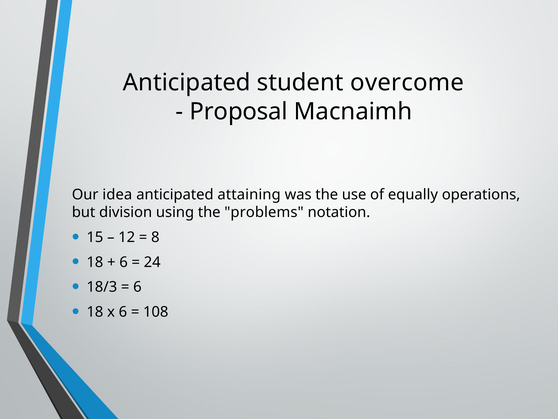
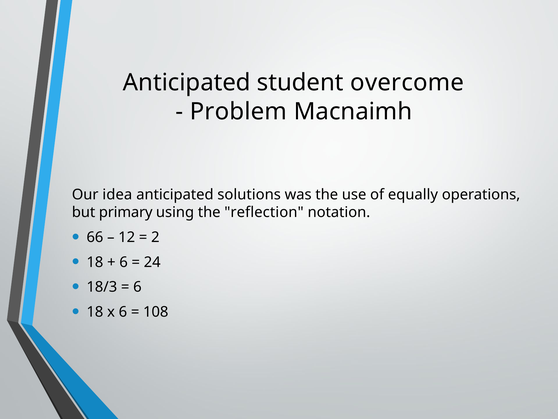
Proposal: Proposal -> Problem (238, 111)
attaining: attaining -> solutions (249, 195)
division: division -> primary (126, 212)
problems: problems -> reflection (264, 212)
15: 15 -> 66 (95, 237)
8: 8 -> 2 (155, 237)
